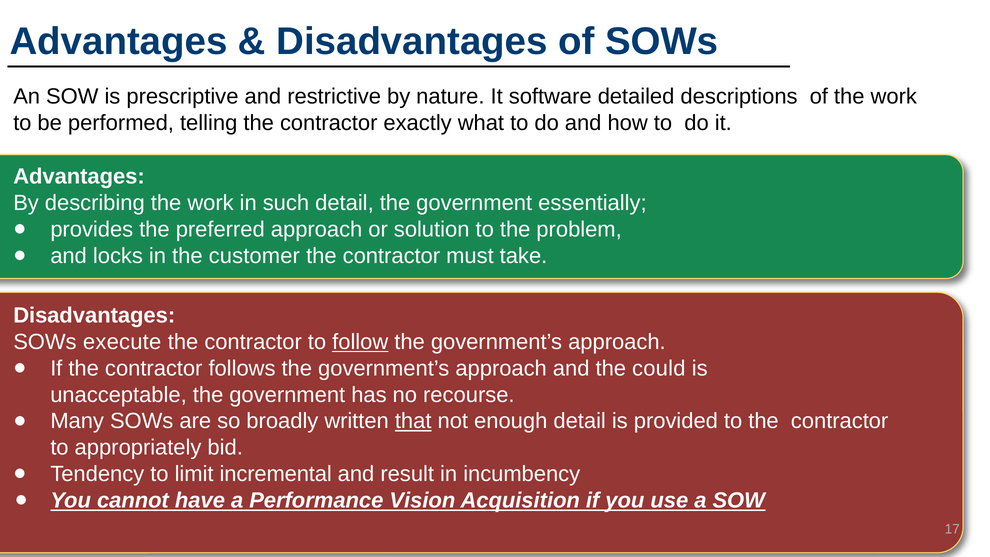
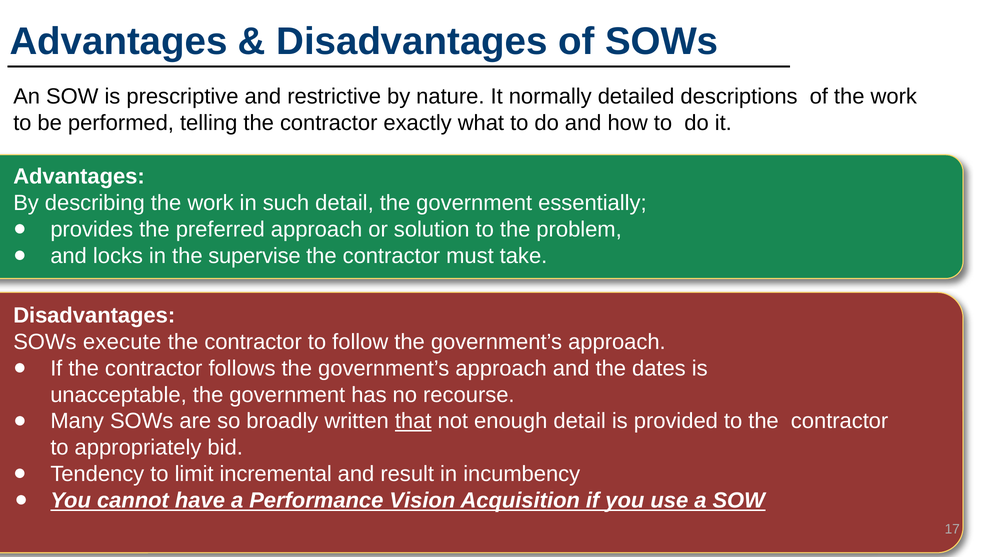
software: software -> normally (550, 96)
customer: customer -> supervise (254, 256)
follow underline: present -> none (360, 342)
could: could -> dates (659, 368)
